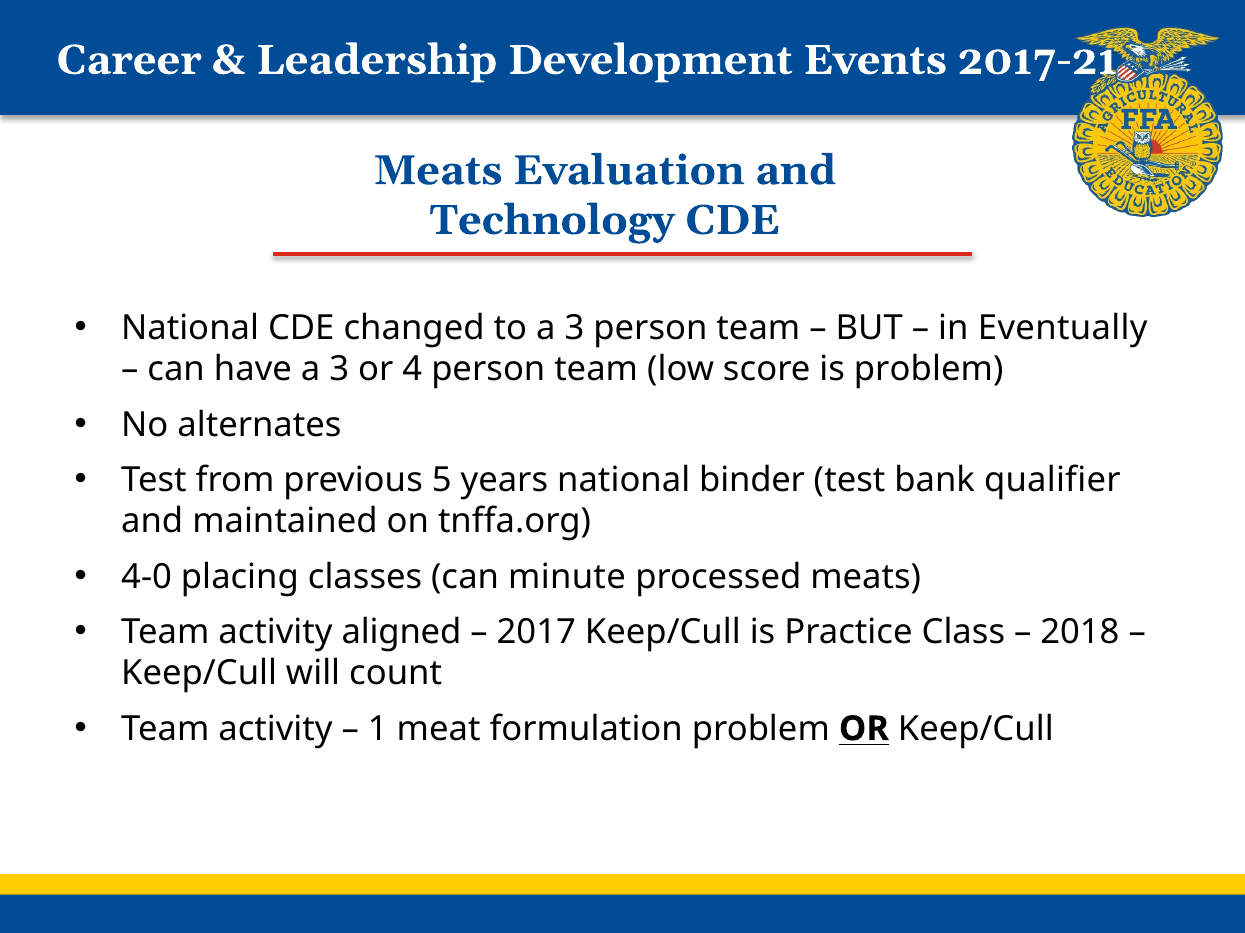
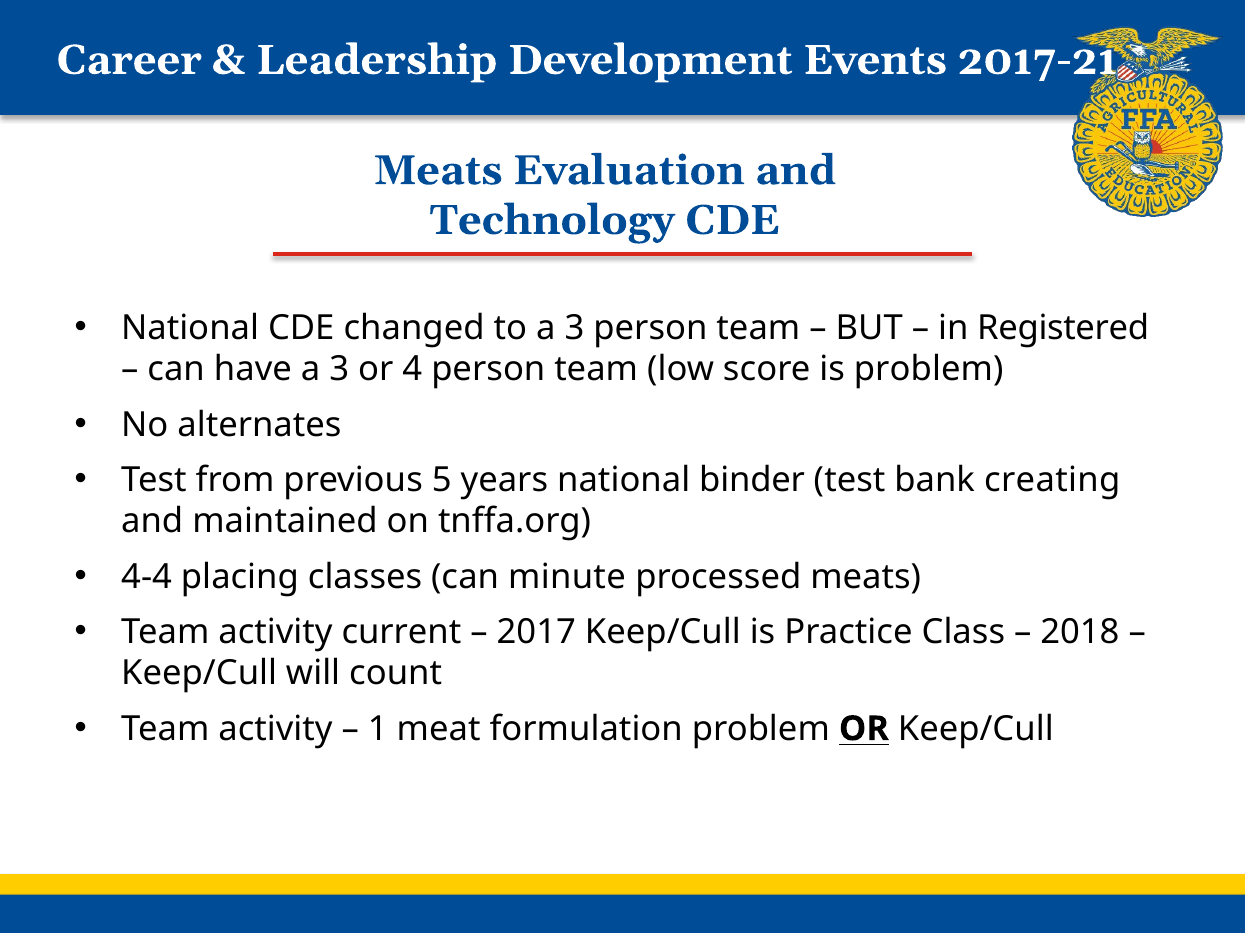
Eventually: Eventually -> Registered (1063, 328)
qualifier: qualifier -> creating (1052, 480)
4-0: 4-0 -> 4-4 (147, 577)
aligned: aligned -> current (401, 632)
